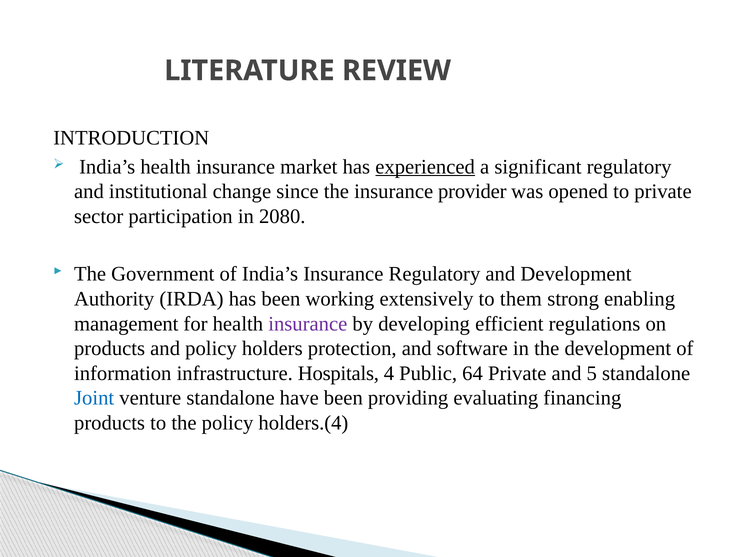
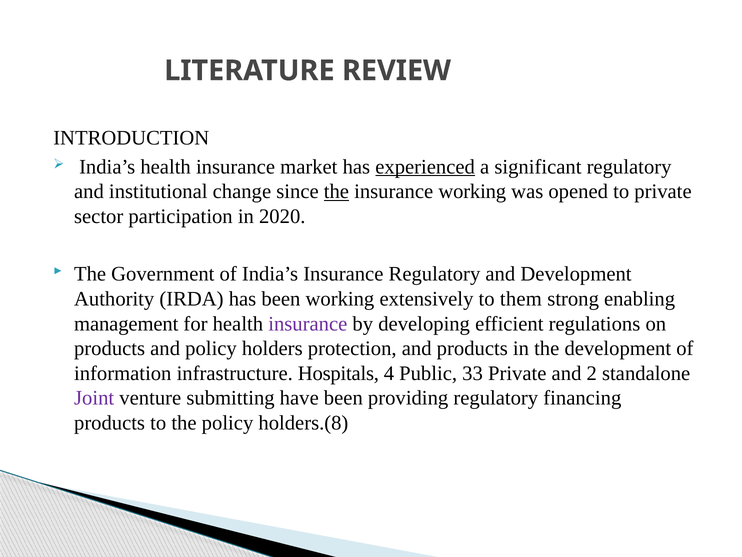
the underline: none -> present (336, 191)
insurance provider: provider -> working (472, 191)
2080: 2080 -> 2020 (282, 216)
and software: software -> products (472, 348)
64: 64 -> 33 (473, 373)
5: 5 -> 2 (592, 373)
Joint colour: blue -> purple (94, 398)
venture standalone: standalone -> submitting (231, 398)
providing evaluating: evaluating -> regulatory (496, 398)
holders.(4: holders.(4 -> holders.(8 (303, 423)
